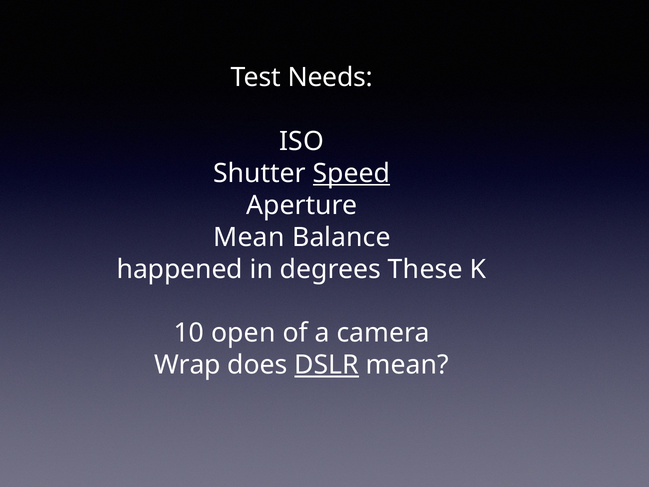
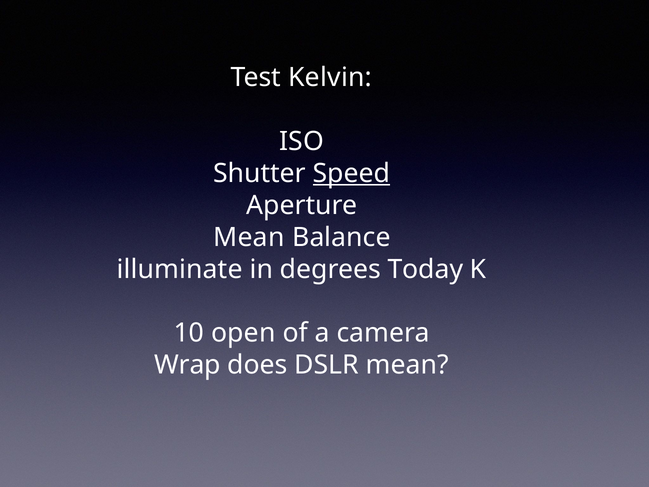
Needs: Needs -> Kelvin (330, 77)
happened: happened -> illuminate (180, 269)
These: These -> Today (425, 269)
DSLR underline: present -> none (327, 365)
